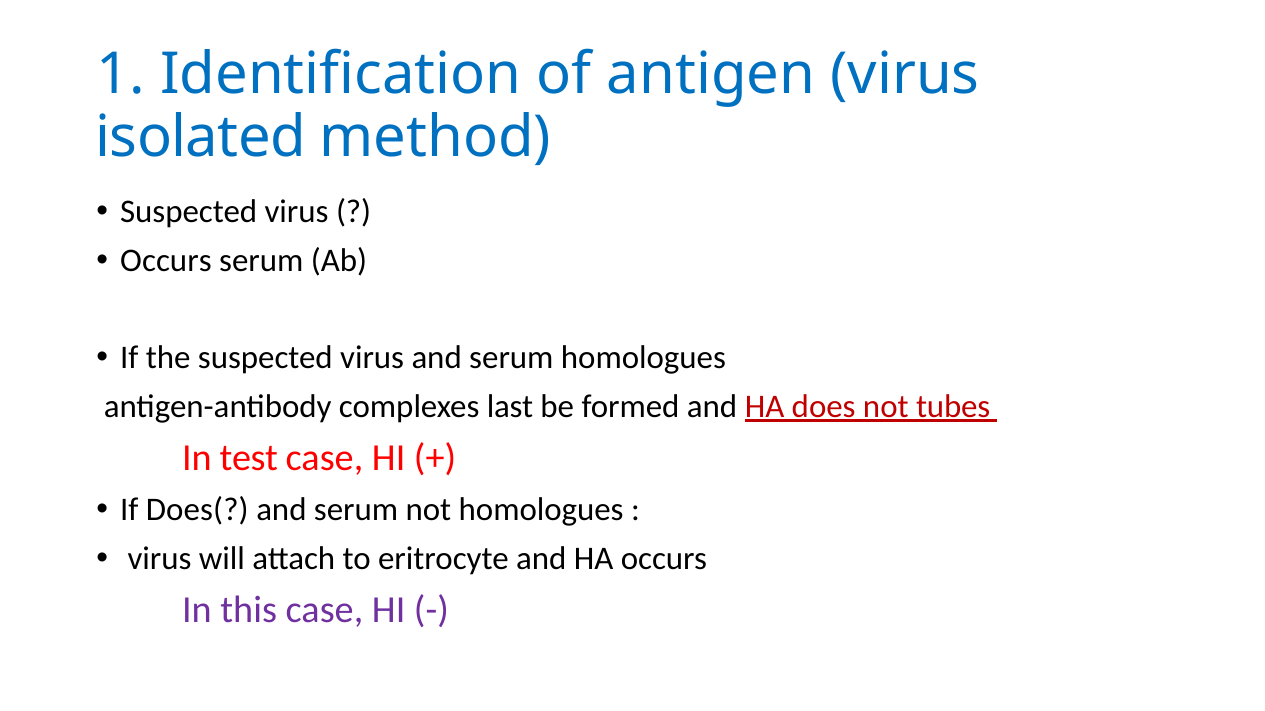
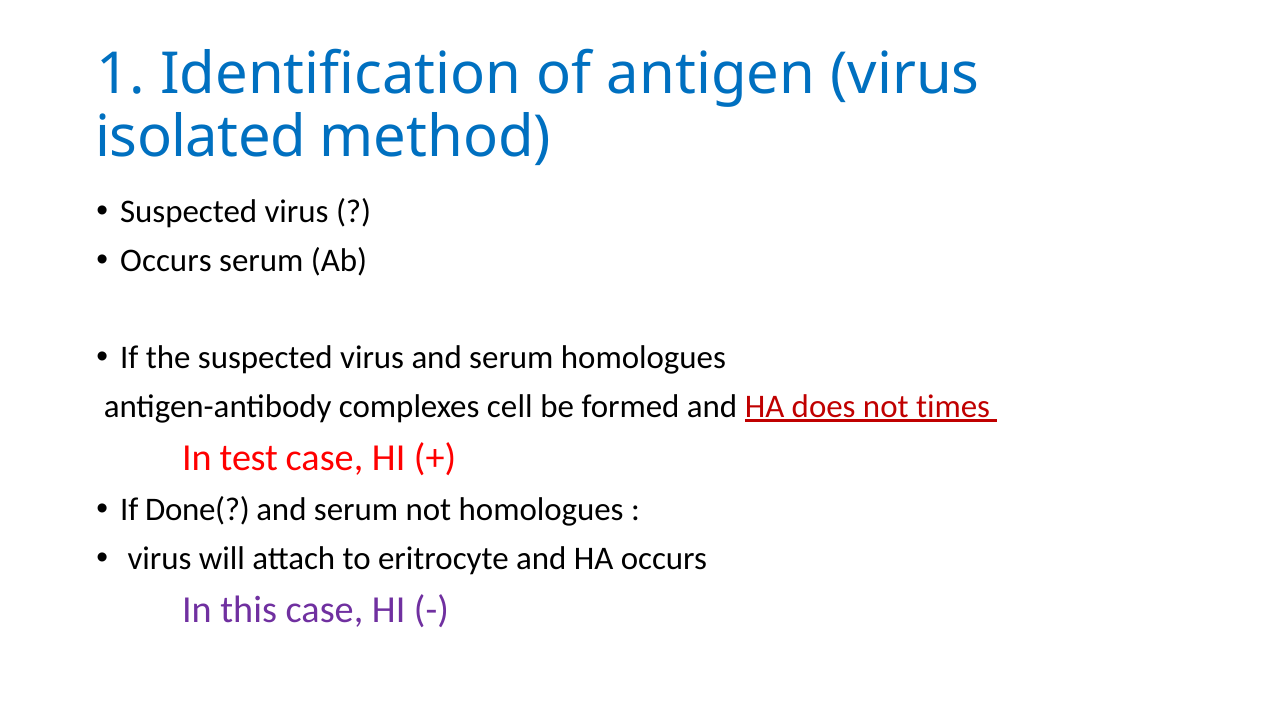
last: last -> cell (510, 407)
tubes: tubes -> times (953, 407)
Does(: Does( -> Done( (197, 510)
